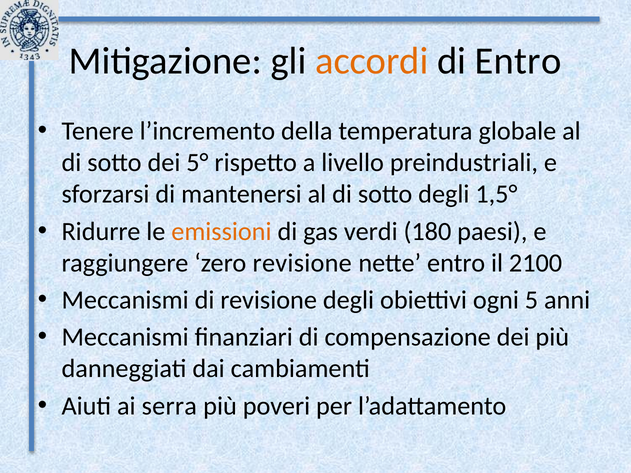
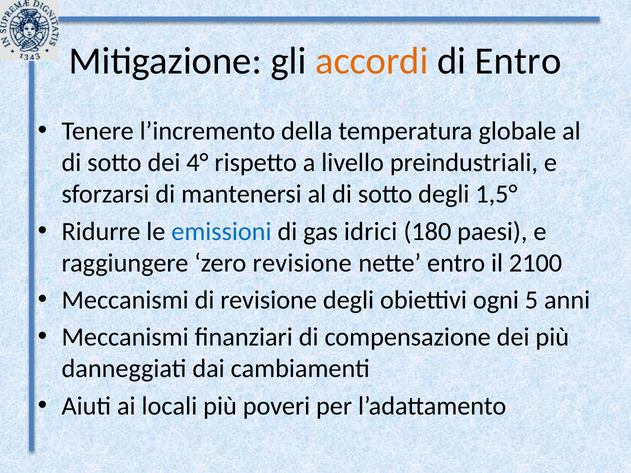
5°: 5° -> 4° (197, 163)
emissioni colour: orange -> blue (221, 231)
verdi: verdi -> idrici (371, 231)
serra: serra -> locali (169, 406)
